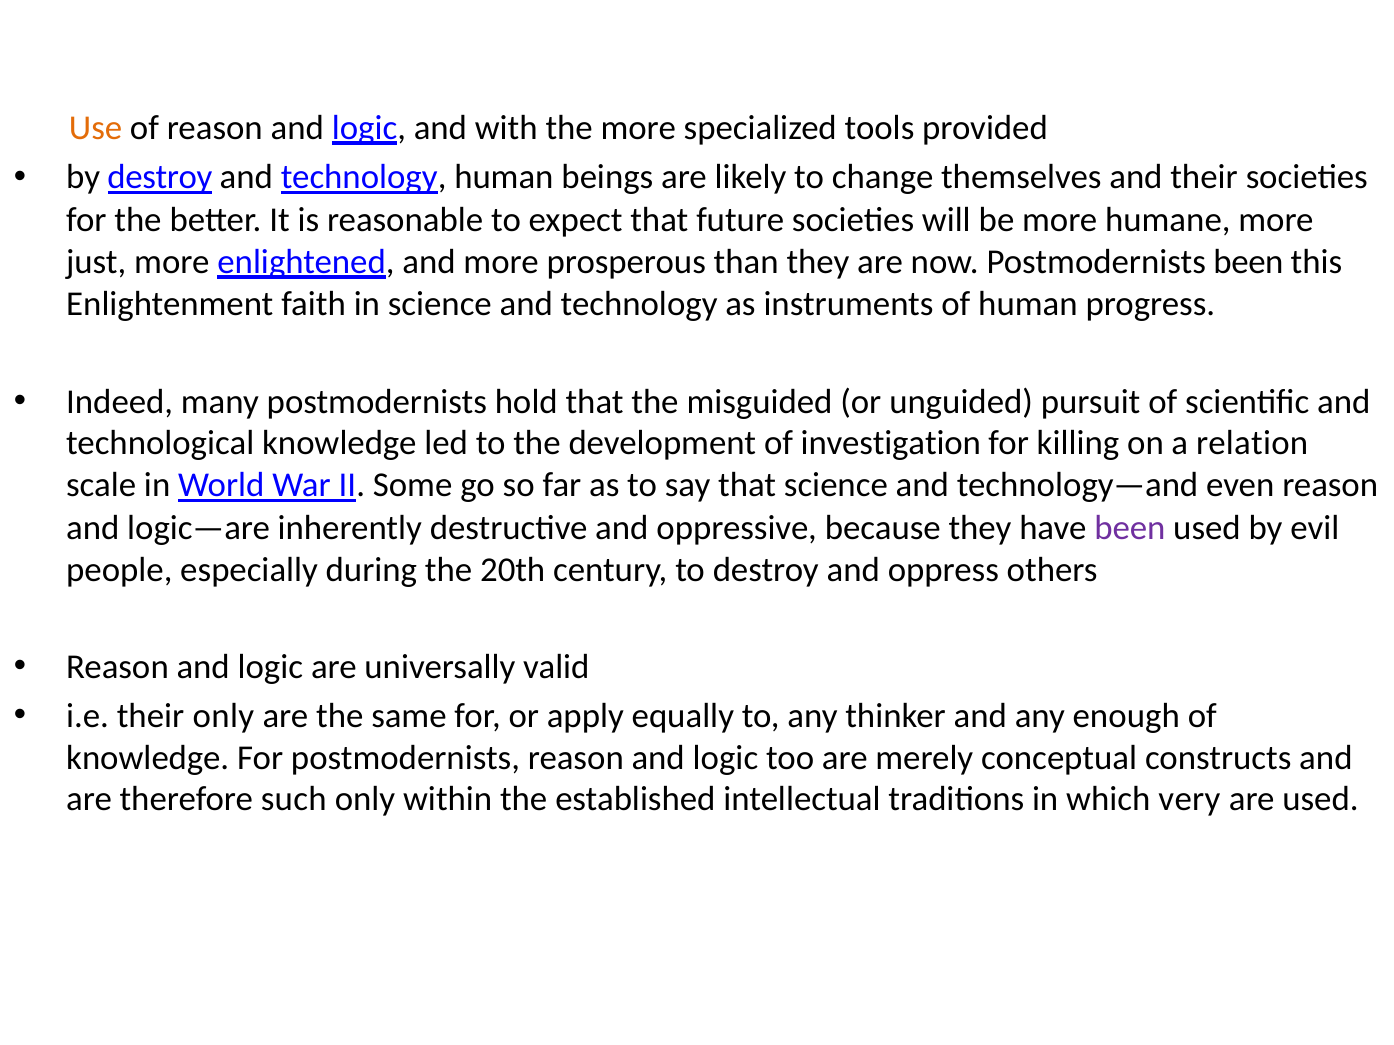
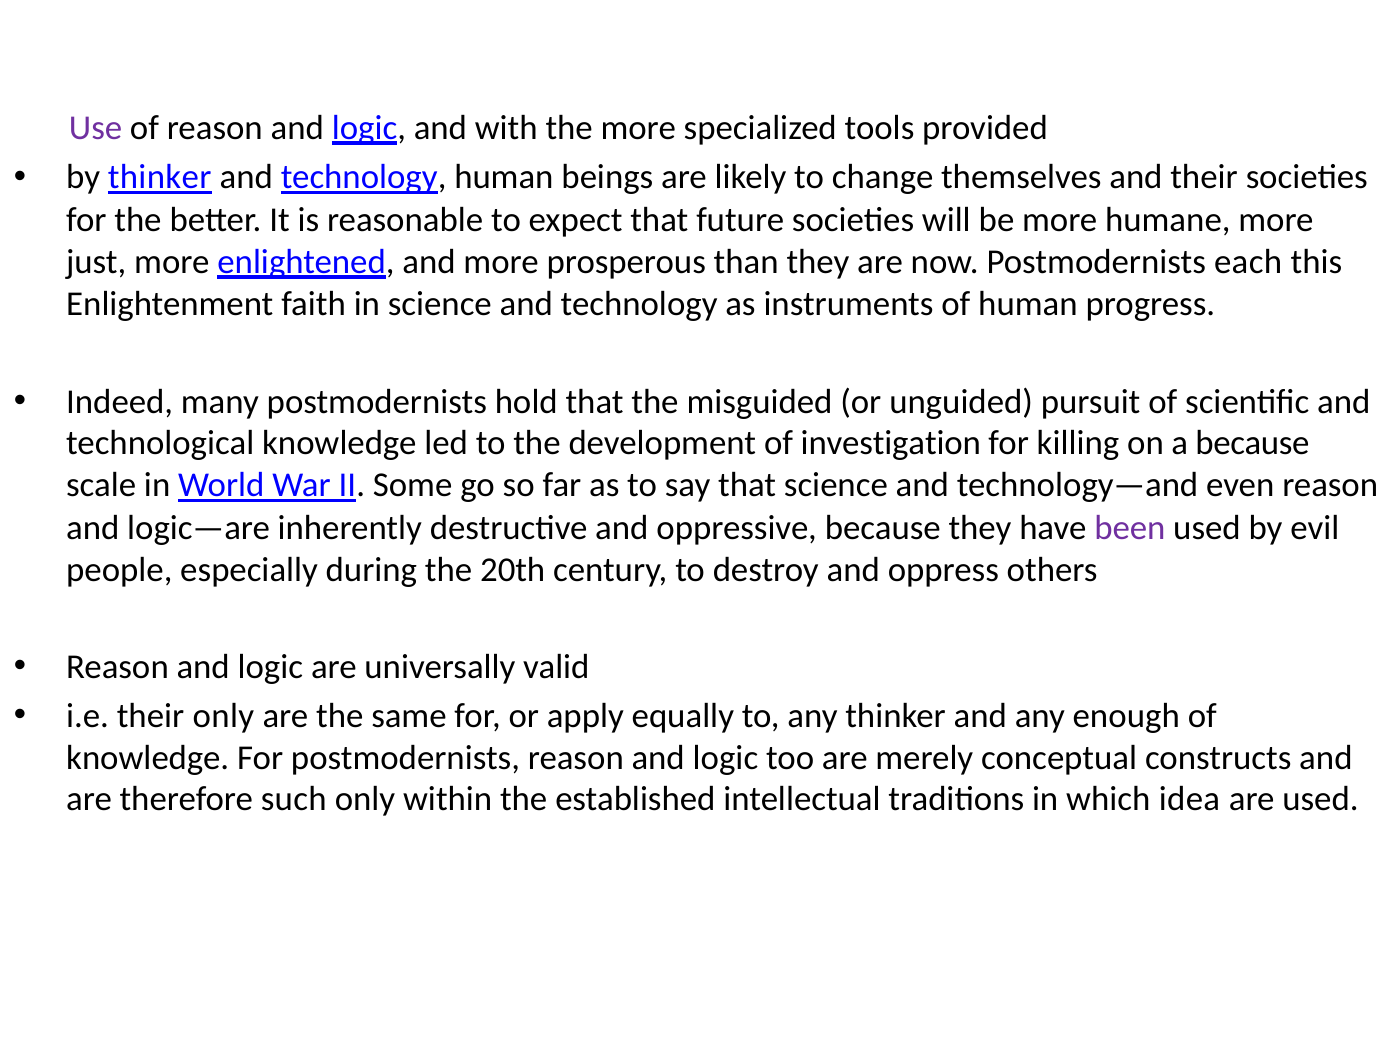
Use colour: orange -> purple (96, 128)
by destroy: destroy -> thinker (160, 177)
Postmodernists been: been -> each (1248, 262)
a relation: relation -> because (1252, 444)
very: very -> idea (1189, 800)
